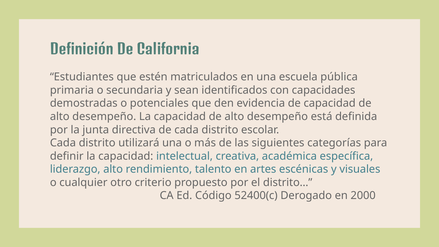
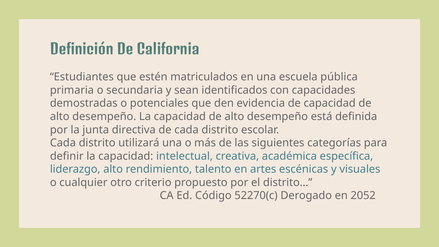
52400(c: 52400(c -> 52270(c (256, 196)
2000: 2000 -> 2052 (363, 196)
